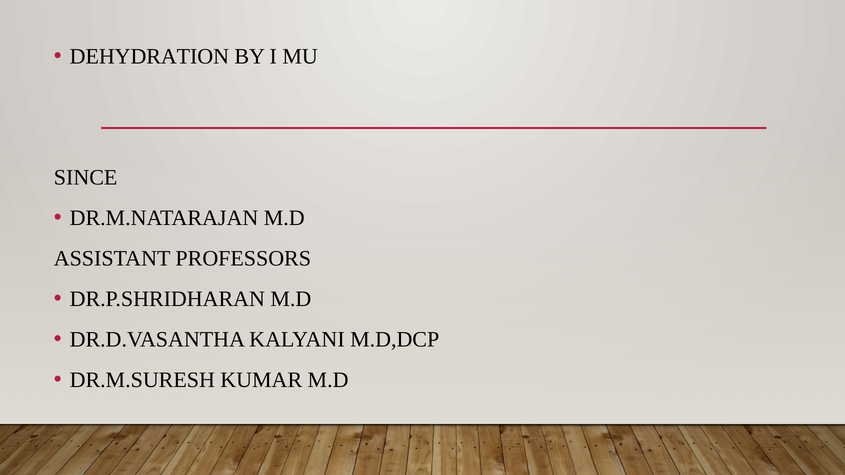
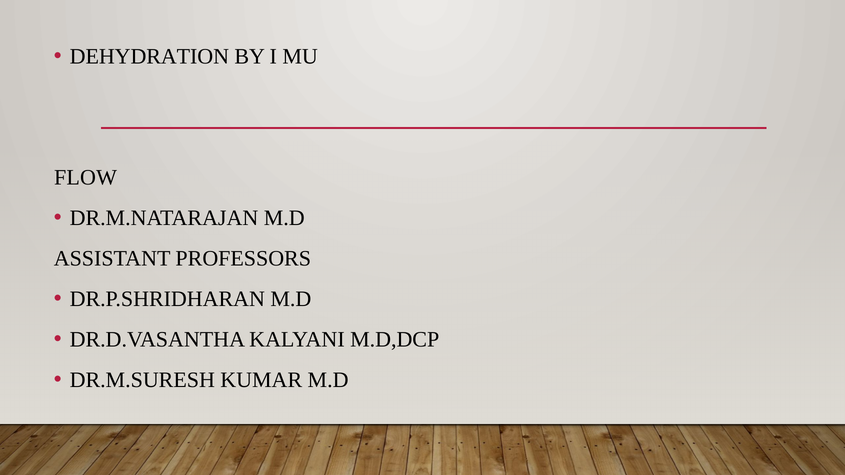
SINCE: SINCE -> FLOW (85, 178)
